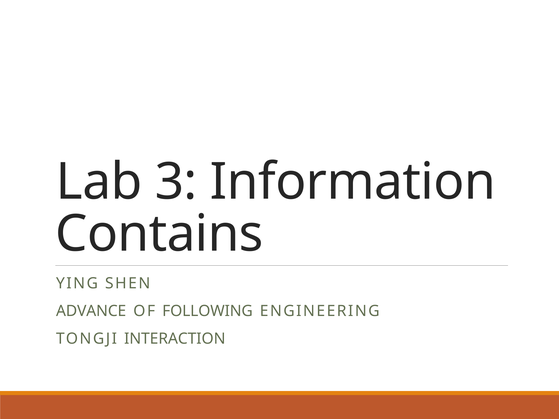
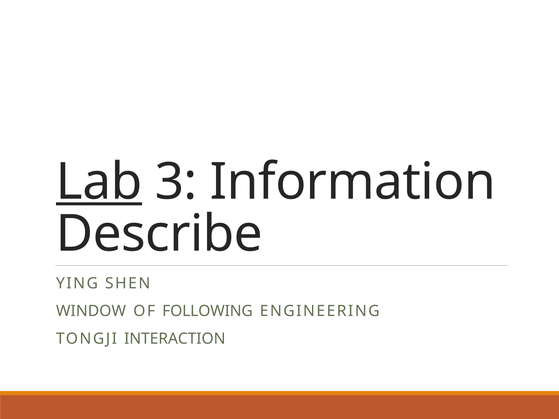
Lab underline: none -> present (99, 182)
Contains: Contains -> Describe (159, 234)
ADVANCE: ADVANCE -> WINDOW (91, 311)
